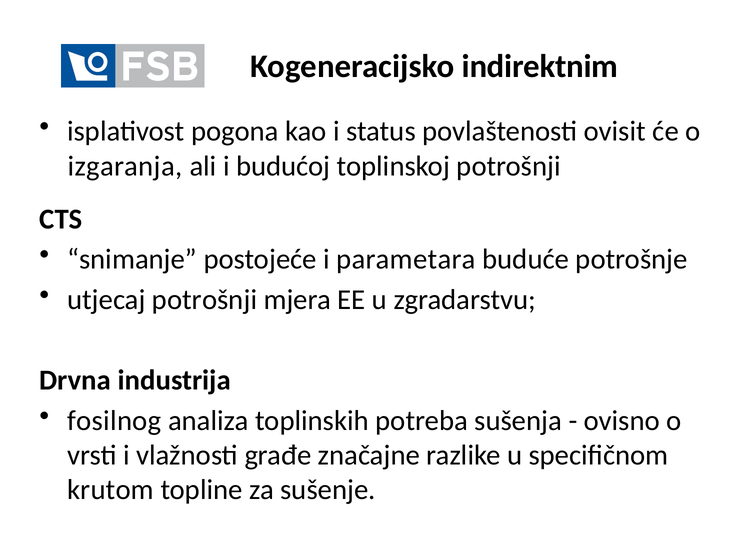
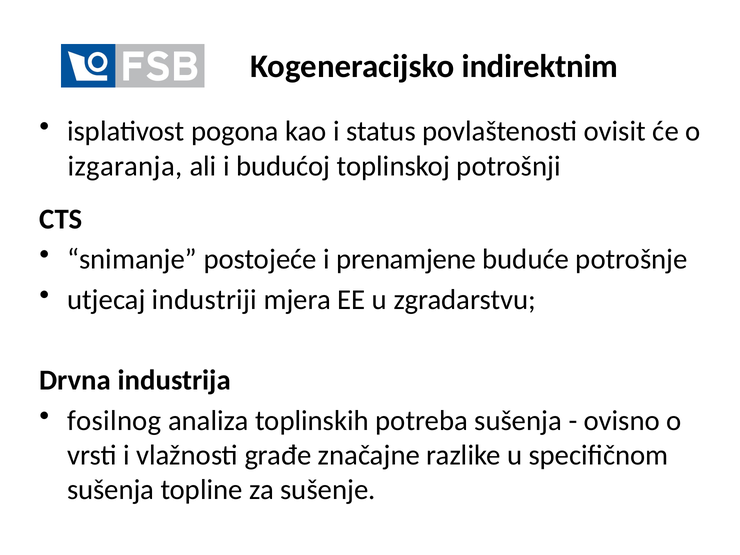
parametara: parametara -> prenamjene (406, 259)
utjecaj potrošnji: potrošnji -> industriji (204, 300)
krutom: krutom -> sušenja (111, 490)
